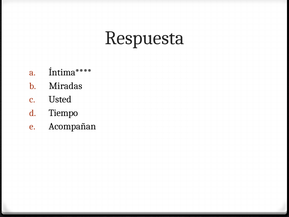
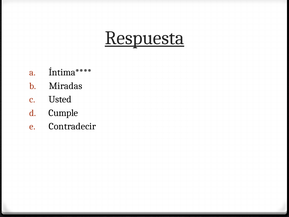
Respuesta underline: none -> present (144, 38)
Tiempo: Tiempo -> Cumple (63, 113)
Acompañan: Acompañan -> Contradecir (72, 126)
